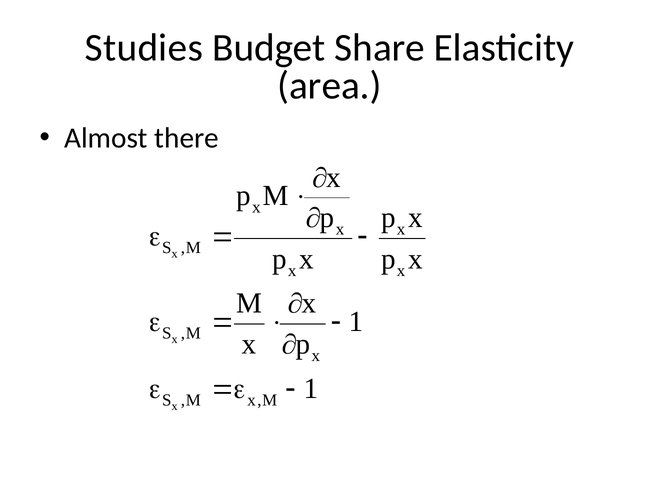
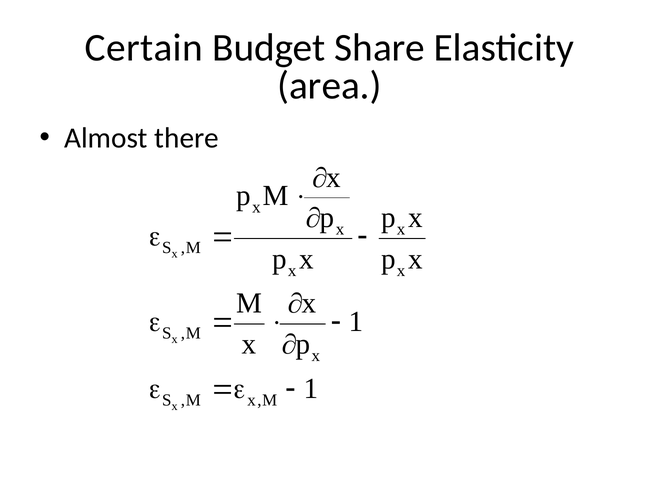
Studies: Studies -> Certain (144, 48)
